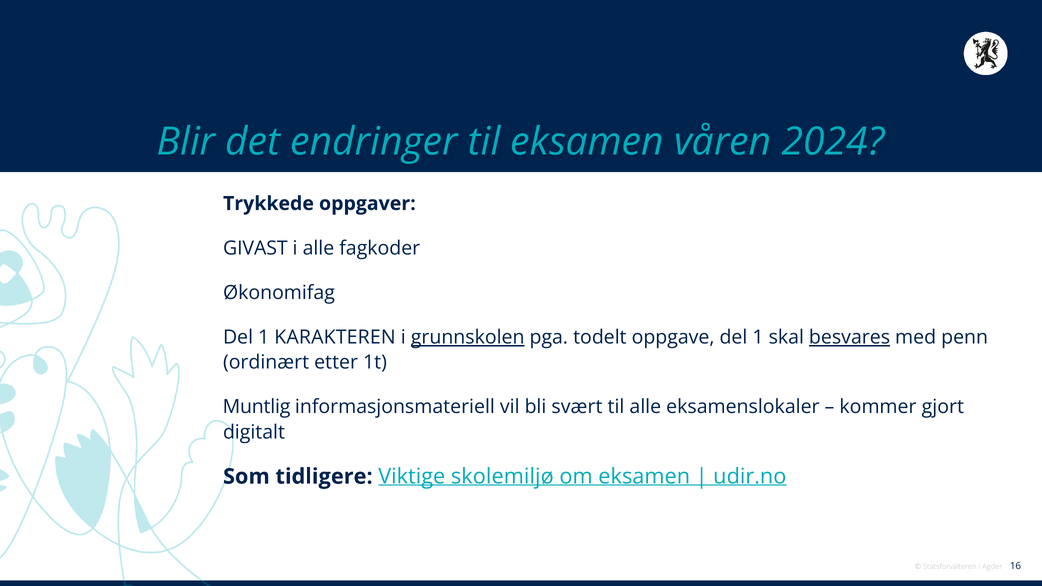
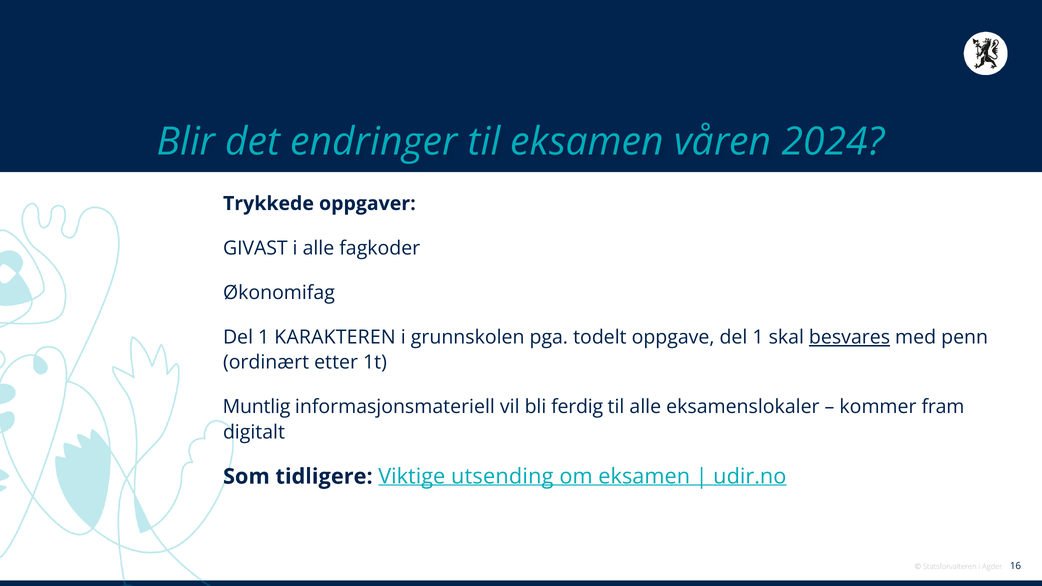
grunnskolen underline: present -> none (468, 337)
svært: svært -> ferdig (577, 407)
gjort: gjort -> fram (943, 407)
skolemiljø: skolemiljø -> utsending (502, 477)
